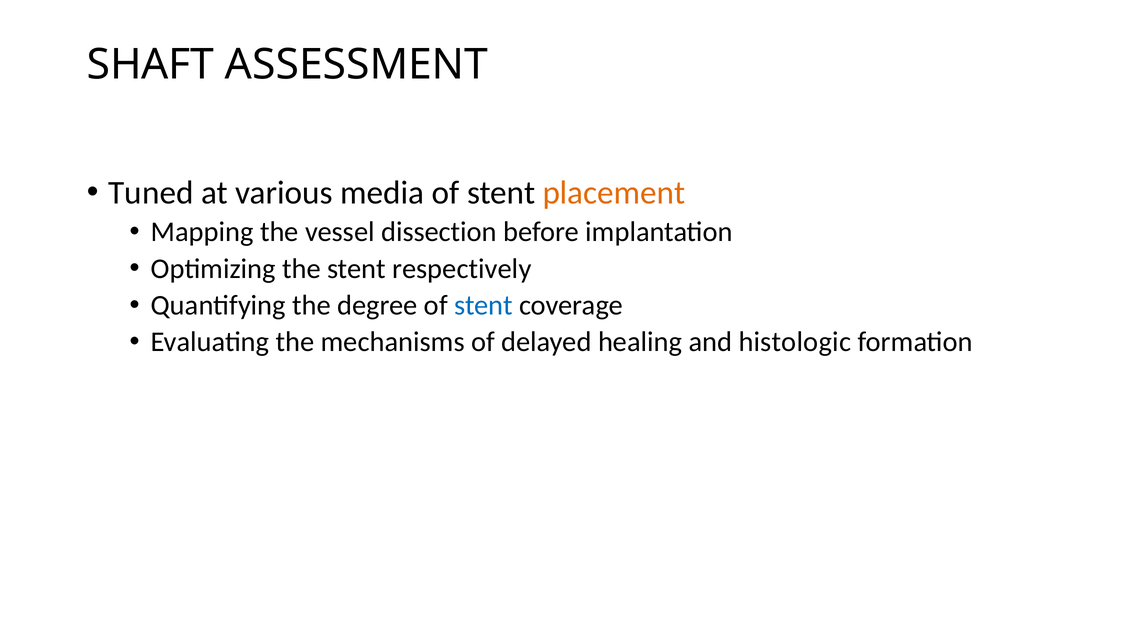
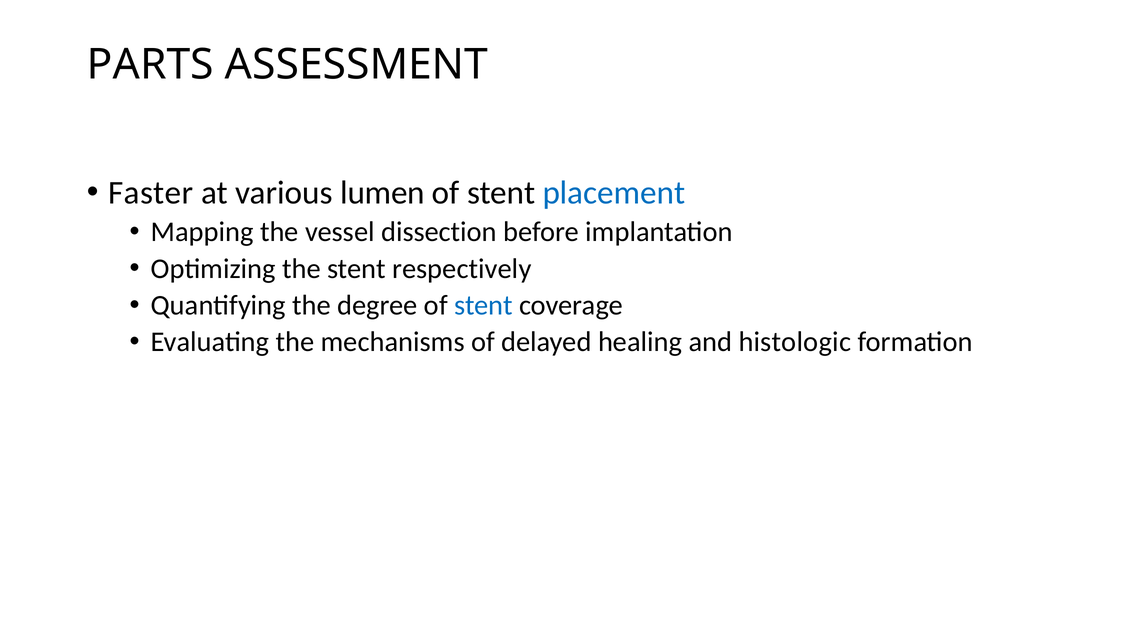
SHAFT: SHAFT -> PARTS (150, 64)
Tuned: Tuned -> Faster (151, 193)
media: media -> lumen (383, 193)
placement colour: orange -> blue (614, 193)
